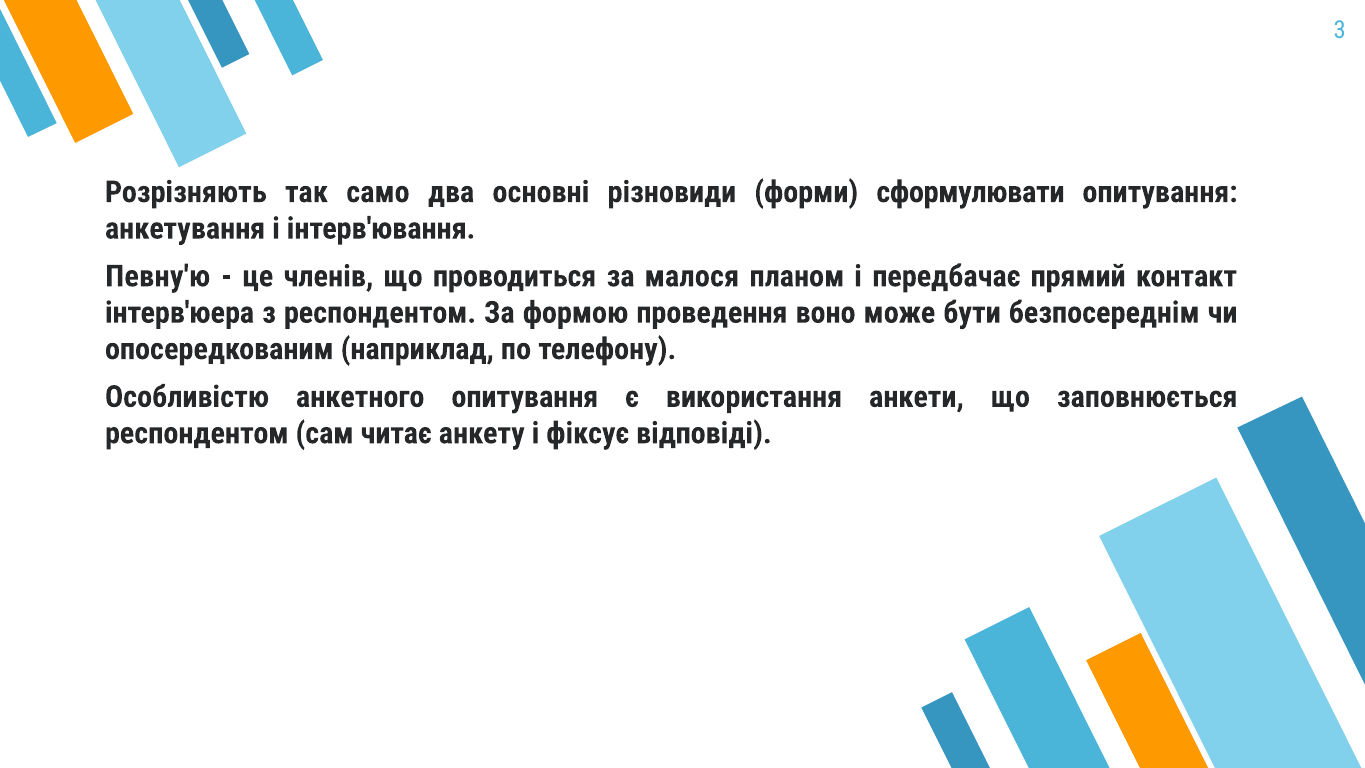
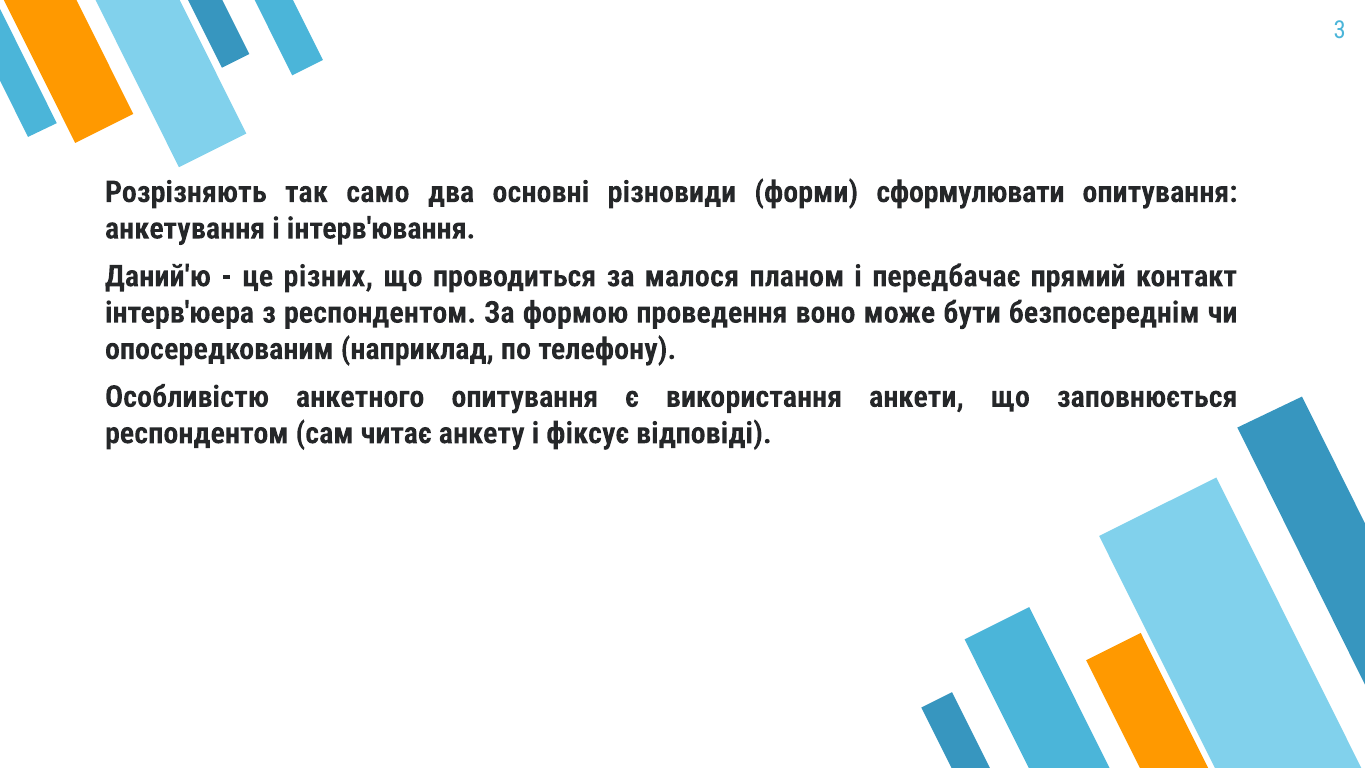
Певну'ю: Певну'ю -> Даний'ю (158, 276)
членів: членів -> різних (328, 276)
